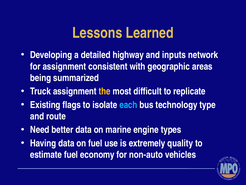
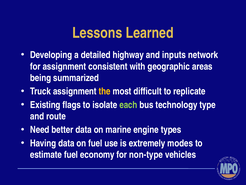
each colour: light blue -> light green (128, 105)
quality: quality -> modes (180, 143)
non-auto: non-auto -> non-type (146, 154)
